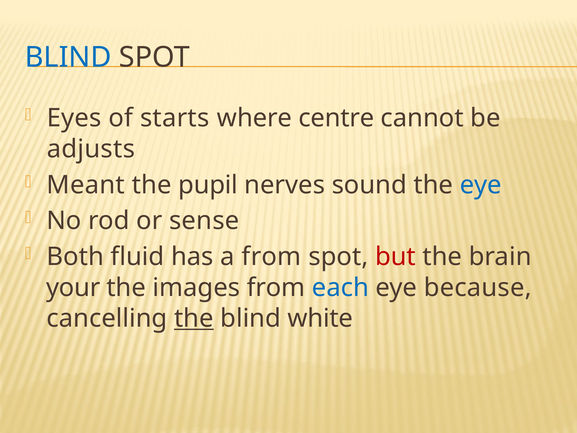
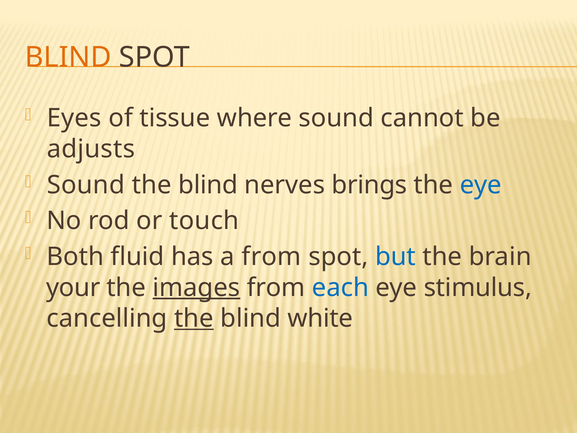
BLIND colour: blue -> orange (68, 57)
starts: starts -> tissue (175, 118)
where centre: centre -> sound (336, 118)
Meant: Meant -> Sound (86, 185)
pupil: pupil -> blind (208, 185)
sound: sound -> brings (369, 185)
sense: sense -> touch (204, 221)
but colour: red -> blue (395, 257)
images underline: none -> present (196, 287)
because: because -> stimulus (478, 287)
